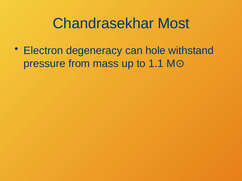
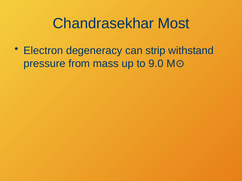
hole: hole -> strip (155, 51)
1.1: 1.1 -> 9.0 (156, 64)
